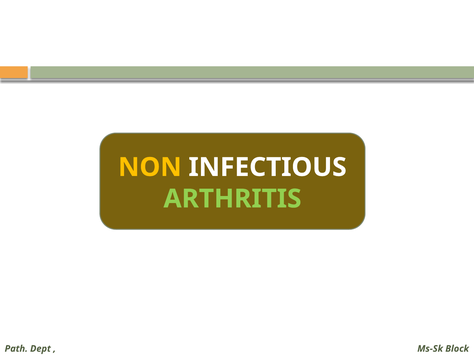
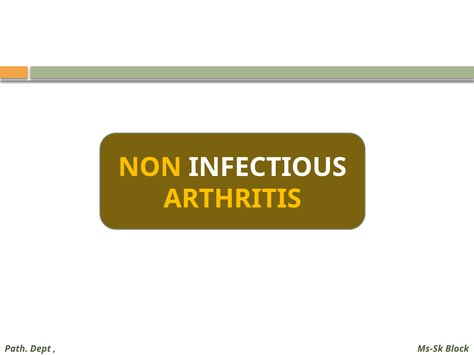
ARTHRITIS colour: light green -> yellow (232, 199)
